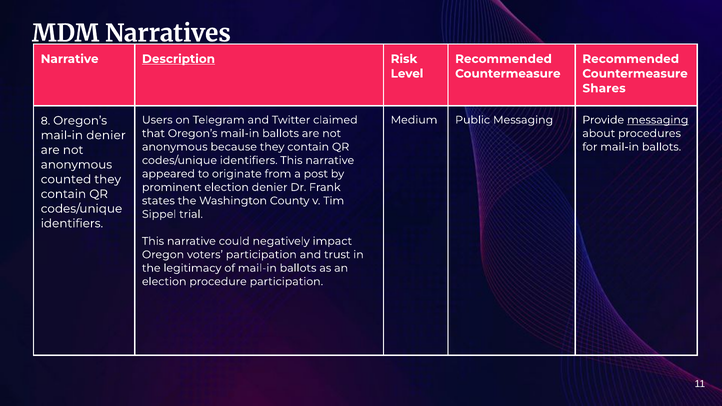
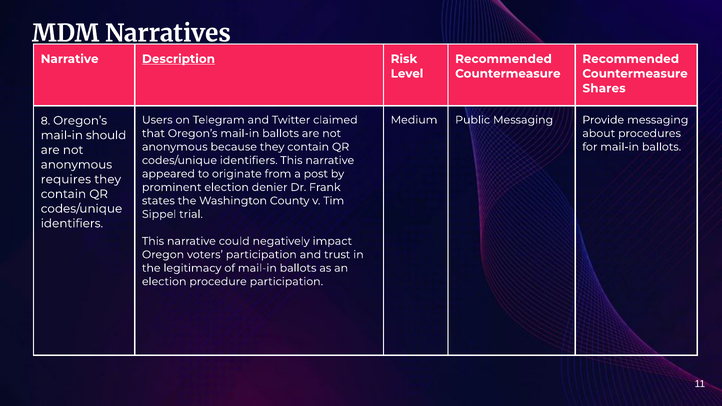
messaging underline: present -> none (658, 120)
mail-in denier: denier -> should (106, 135)
counted: counted -> requires (66, 179)
